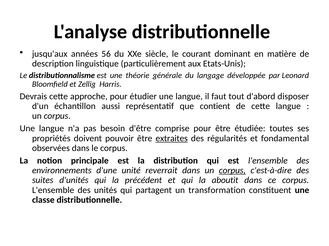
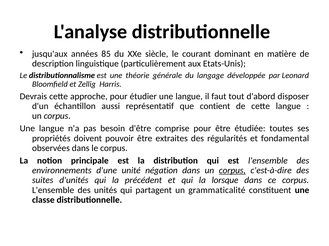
56: 56 -> 85 (106, 54)
extraites underline: present -> none (172, 139)
reverrait: reverrait -> négation (161, 171)
aboutit: aboutit -> lorsque (225, 181)
transformation: transformation -> grammaticalité (217, 191)
